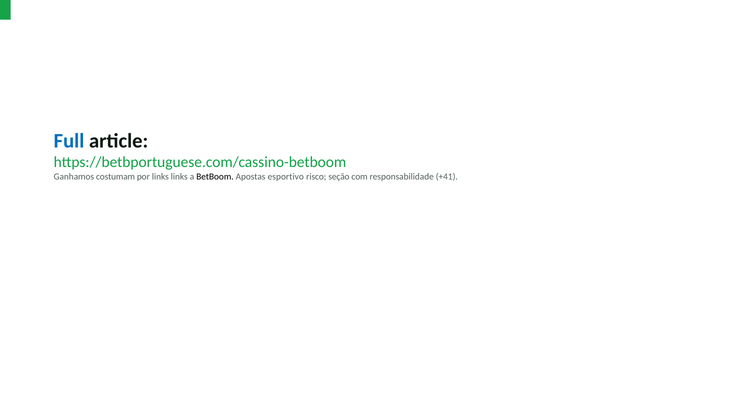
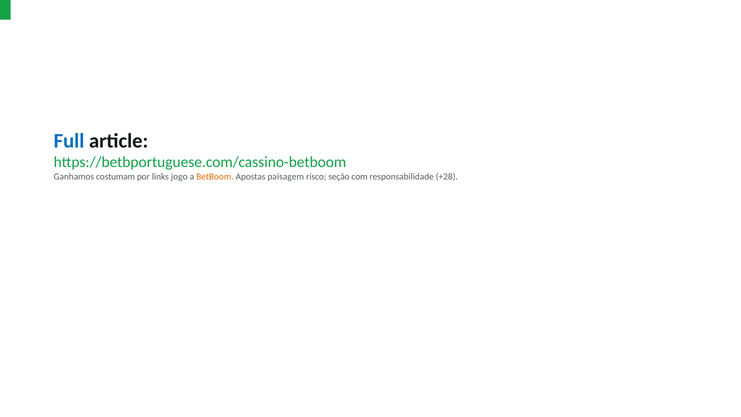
links links: links -> jogo (179, 177)
BetBoom colour: black -> orange (215, 177)
esportivo: esportivo -> paisagem (286, 177)
+41: +41 -> +28 (447, 177)
